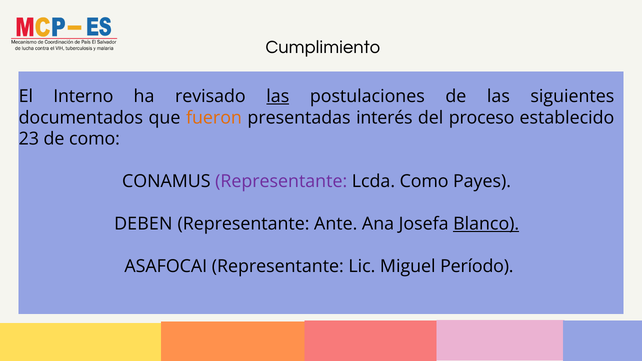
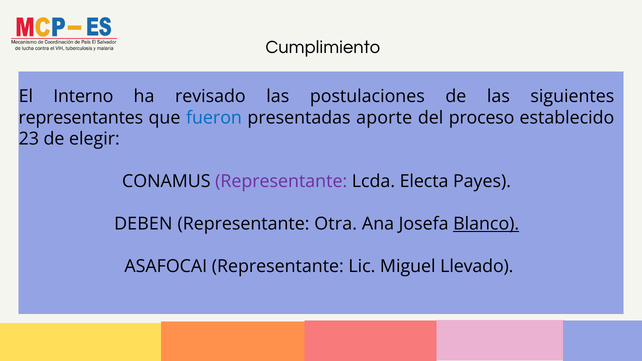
las underline: present -> none (278, 97)
documentados: documentados -> representantes (81, 118)
fueron colour: orange -> blue (214, 118)
interés: interés -> aporte (384, 118)
de como: como -> elegir (94, 139)
Lcda Como: Como -> Electa (424, 181)
Ante: Ante -> Otra (336, 224)
Período: Período -> Llevado (477, 266)
